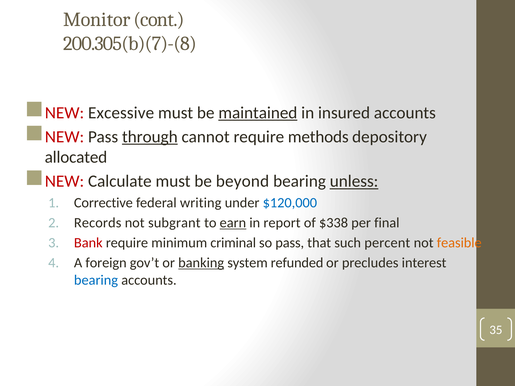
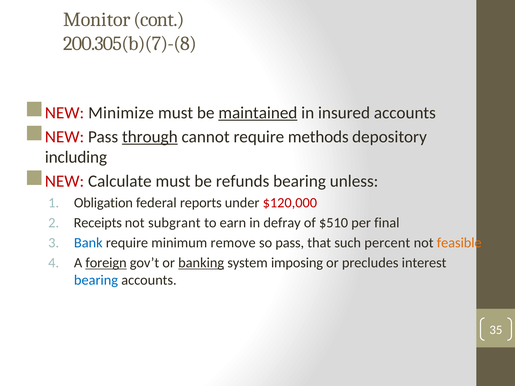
Excessive: Excessive -> Minimize (121, 113)
allocated: allocated -> including (76, 157)
beyond: beyond -> refunds (243, 181)
unless underline: present -> none (354, 181)
Corrective: Corrective -> Obligation (103, 203)
writing: writing -> reports (201, 203)
$120,000 colour: blue -> red (290, 203)
Records: Records -> Receipts (98, 223)
earn underline: present -> none (233, 223)
report: report -> defray (282, 223)
$338: $338 -> $510 (334, 223)
Bank colour: red -> blue (88, 243)
criminal: criminal -> remove (233, 243)
foreign underline: none -> present (106, 263)
refunded: refunded -> imposing (297, 263)
